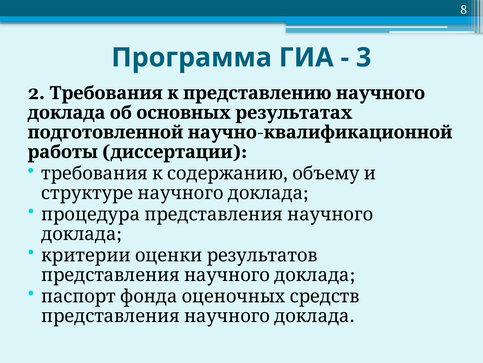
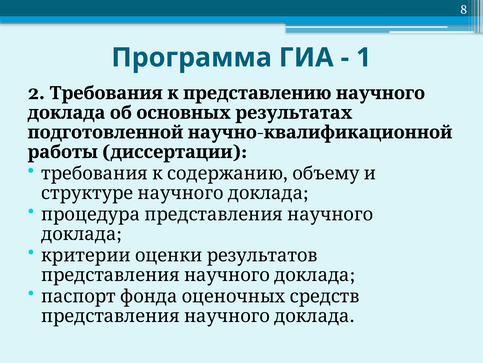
3: 3 -> 1 (364, 57)
